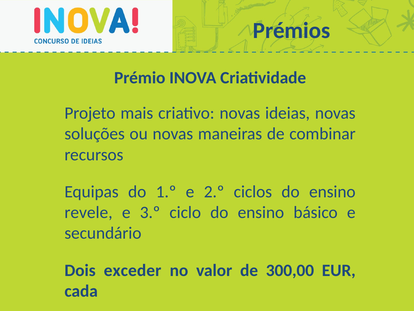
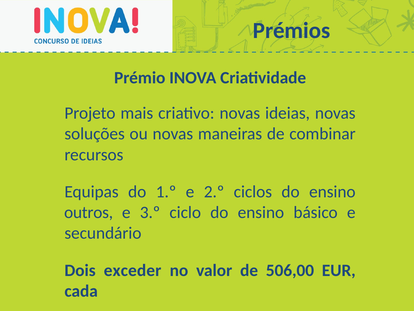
revele: revele -> outros (89, 212)
300,00: 300,00 -> 506,00 (290, 270)
